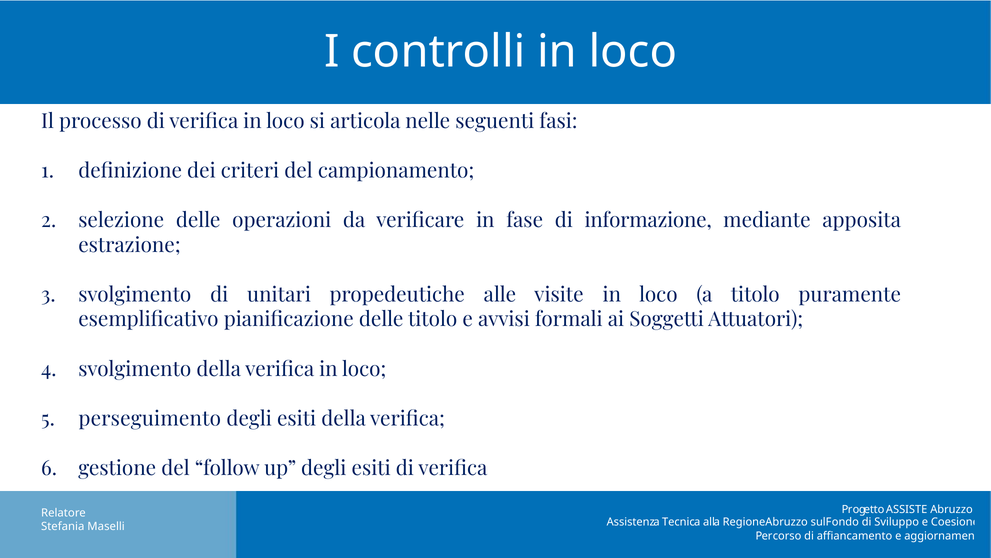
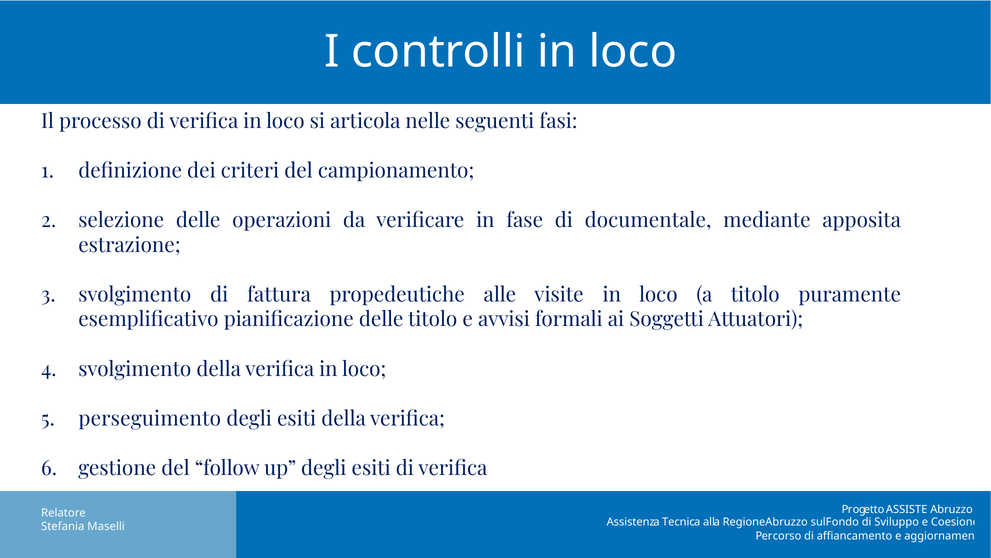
informazione: informazione -> documentale (648, 220)
unitari: unitari -> fattura (279, 295)
